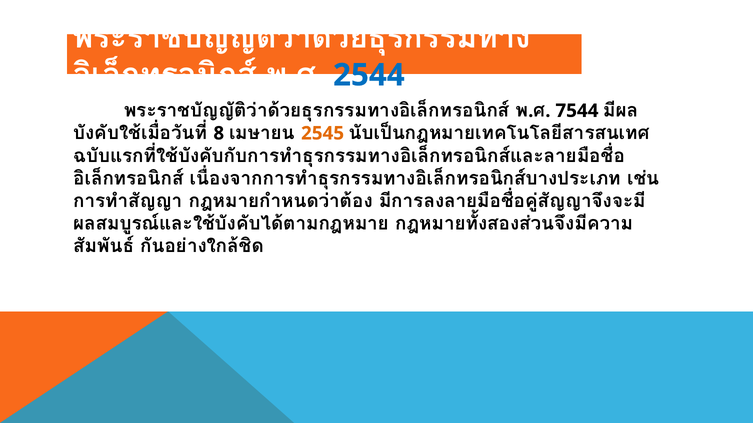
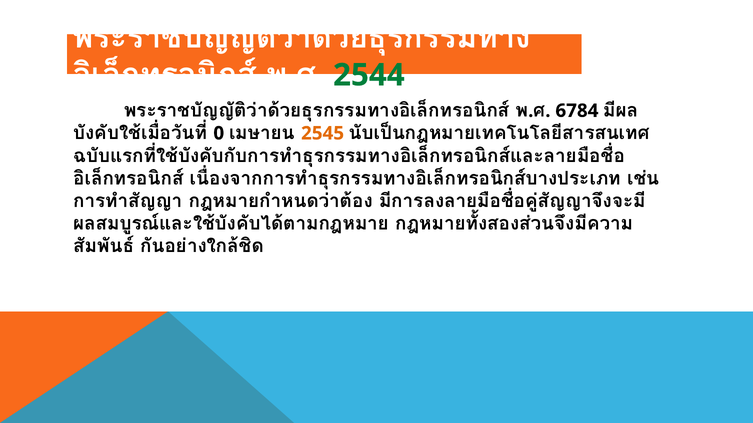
2544 colour: blue -> green (369, 75)
7544: 7544 -> 6784 (577, 111)
8: 8 -> 0 (219, 133)
